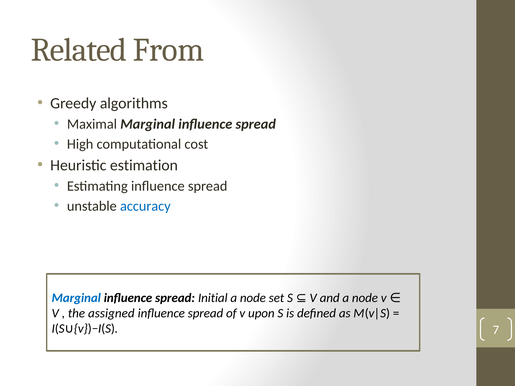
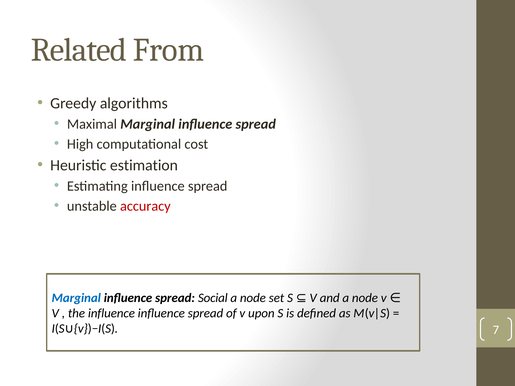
accuracy colour: blue -> red (145, 206)
Initial: Initial -> Social (213, 298)
the assigned: assigned -> influence (111, 313)
